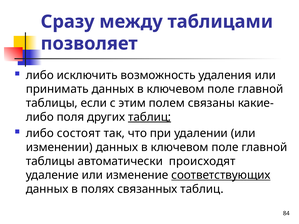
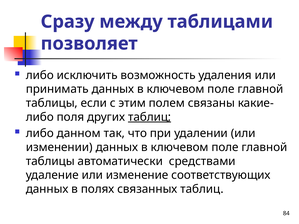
состоят: состоят -> данном (79, 133)
происходят: происходят -> средствами (202, 161)
соответствующих underline: present -> none (221, 175)
